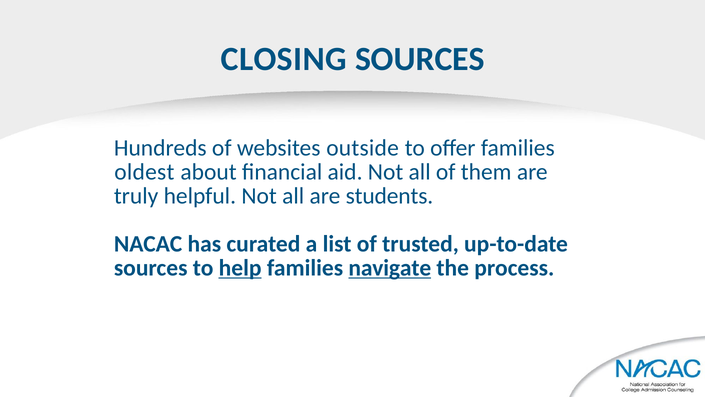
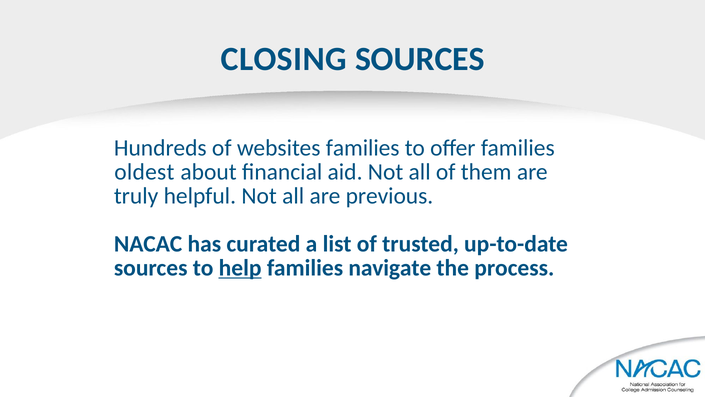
websites outside: outside -> families (363, 148)
students: students -> previous (389, 196)
navigate underline: present -> none (390, 268)
